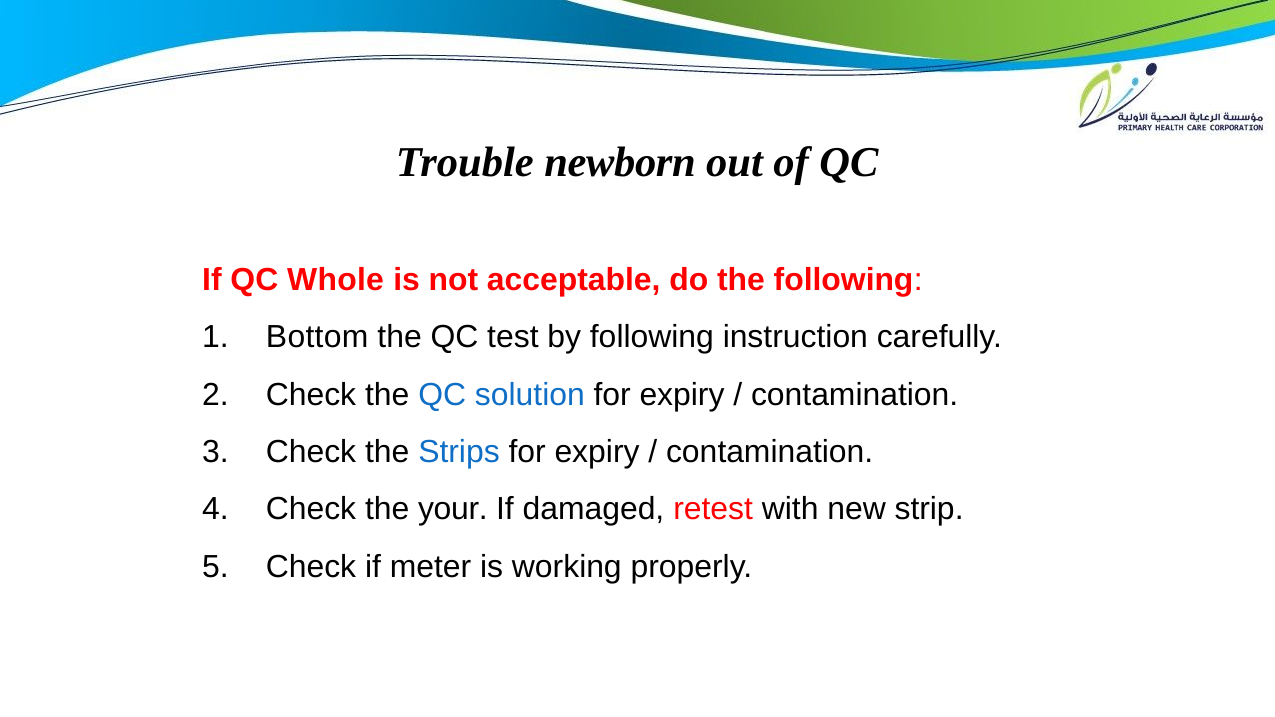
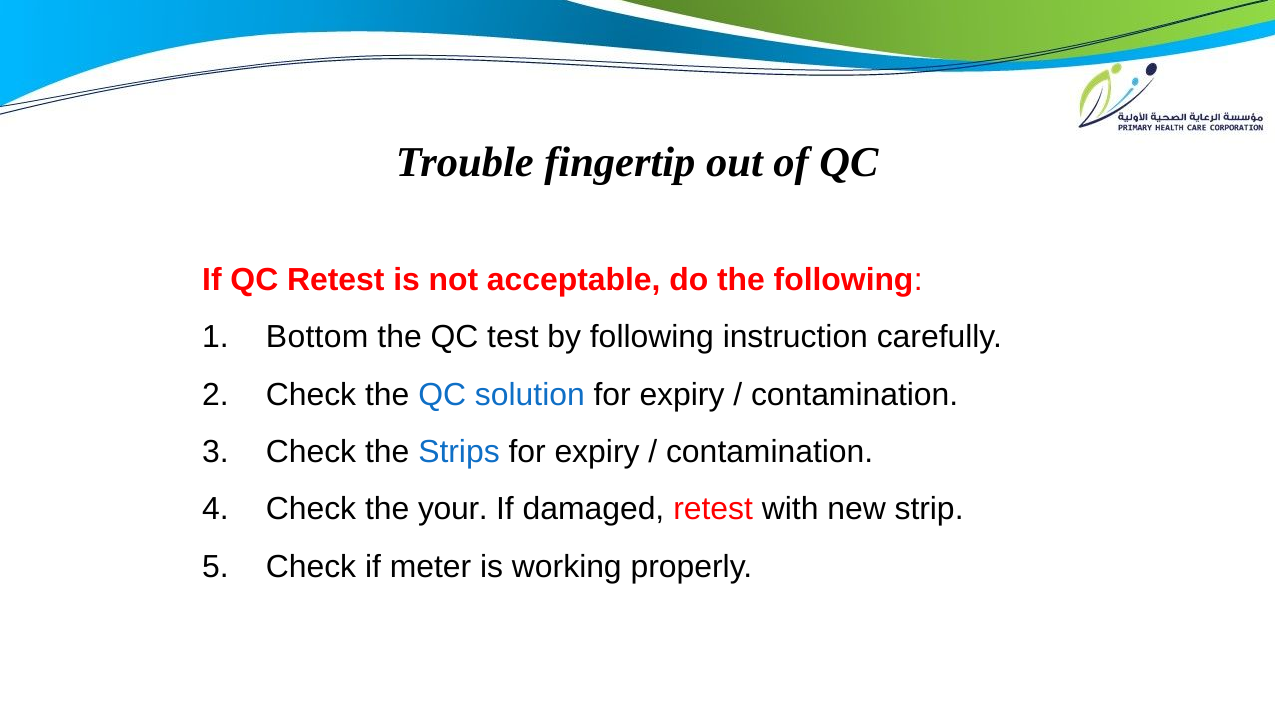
newborn: newborn -> fingertip (620, 162)
QC Whole: Whole -> Retest (336, 280)
